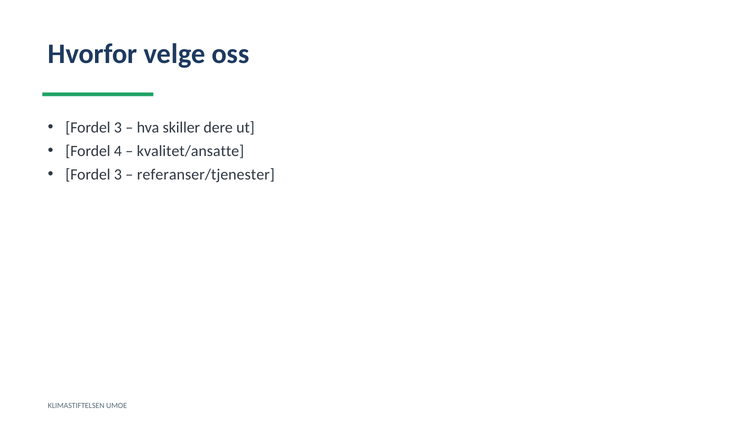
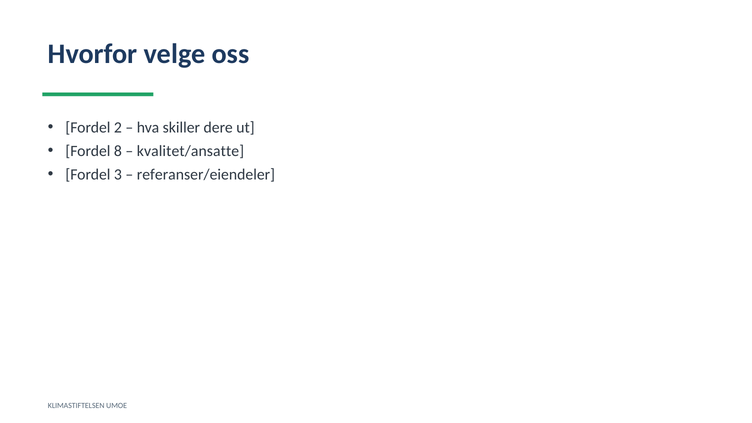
3: 3 -> 2 (118, 127)
4: 4 -> 8 (118, 151)
referanser/tjenester: referanser/tjenester -> referanser/eiendeler (206, 174)
